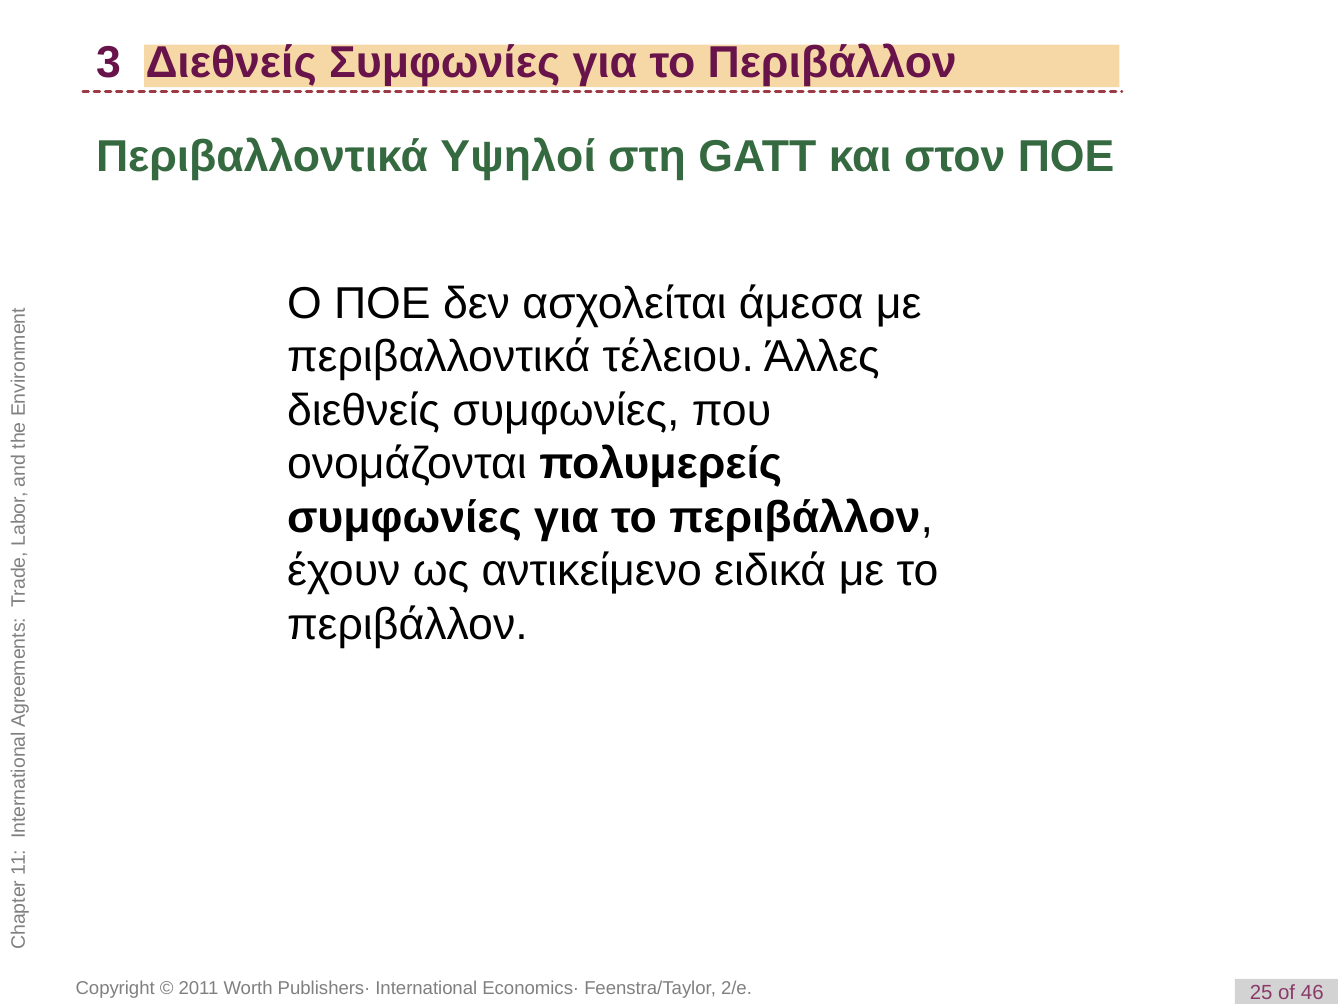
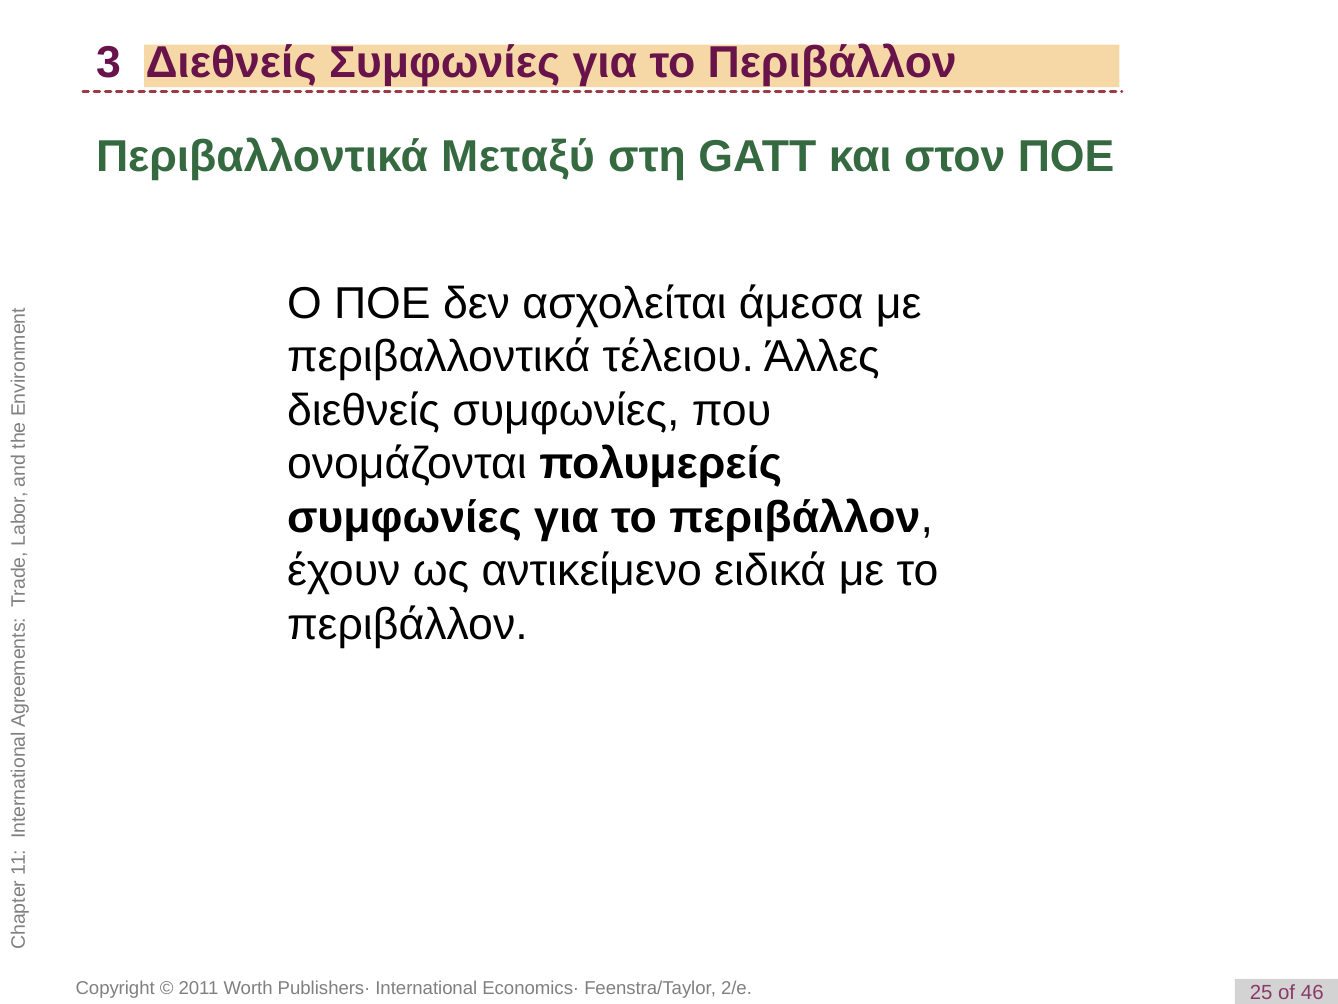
Υψηλοί: Υψηλοί -> Μεταξύ (518, 157)
